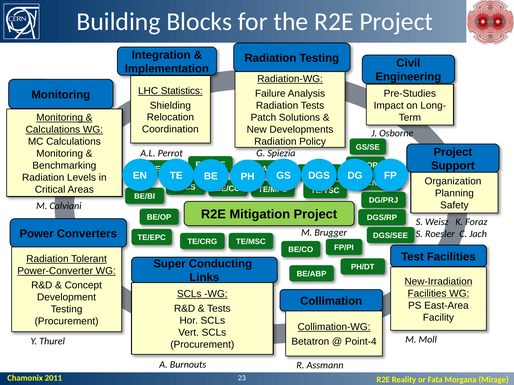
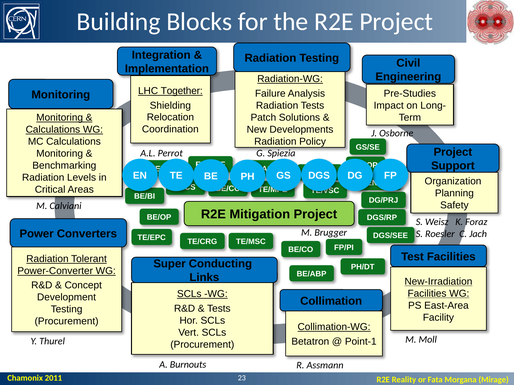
Statistics: Statistics -> Together (182, 91)
Point-4: Point-4 -> Point-1 (361, 342)
